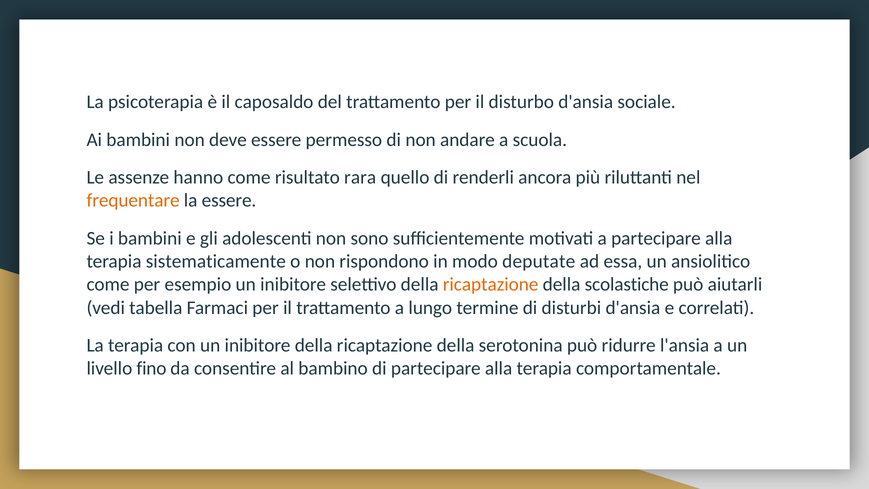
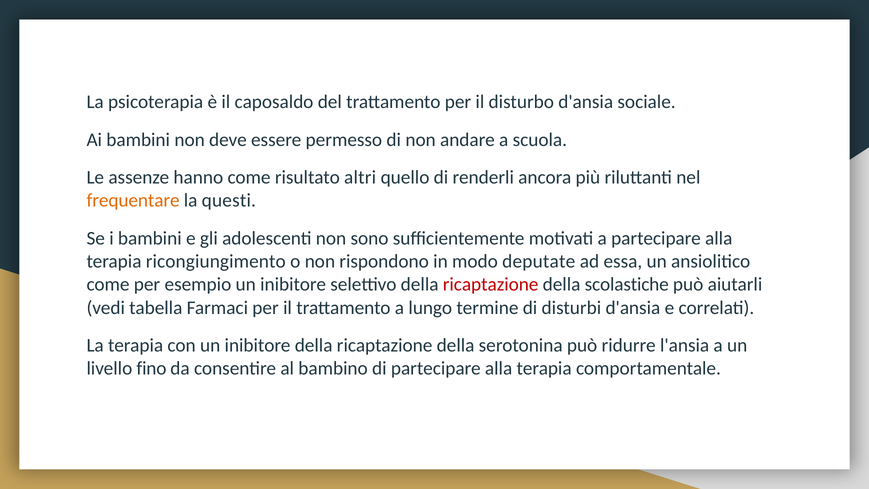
rara: rara -> altri (360, 177)
la essere: essere -> questi (229, 200)
sistematicamente: sistematicamente -> ricongiungimento (216, 261)
ricaptazione colour: orange -> red (491, 284)
